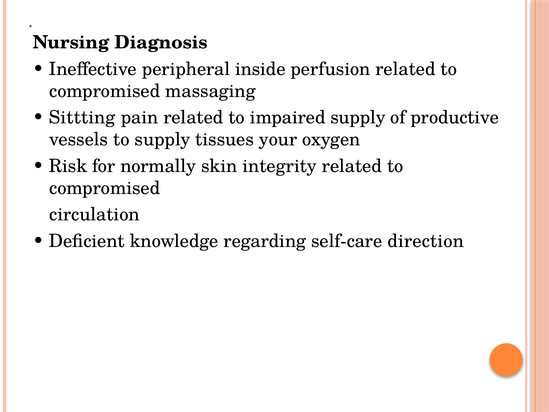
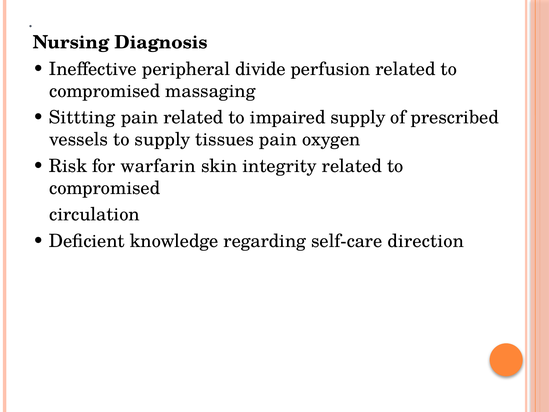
inside: inside -> divide (260, 69)
productive: productive -> prescribed (455, 117)
tissues your: your -> pain (278, 139)
normally: normally -> warfarin (158, 166)
